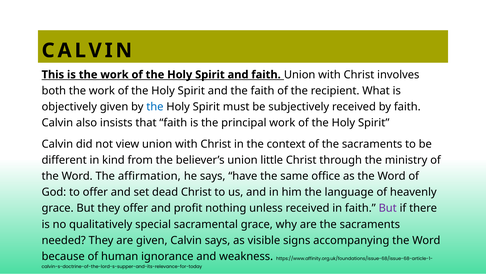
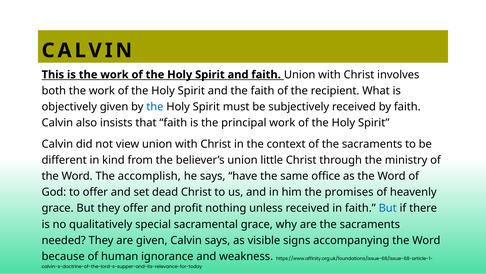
affirmation: affirmation -> accomplish (149, 176)
language: language -> promises (349, 192)
But colour: purple -> blue (388, 208)
